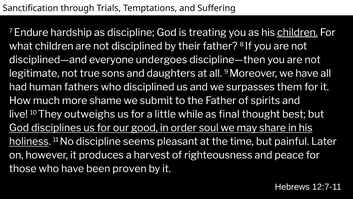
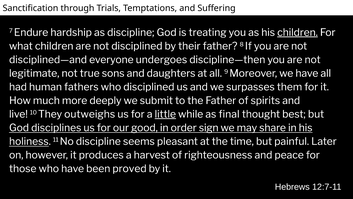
shame: shame -> deeply (105, 100)
little underline: none -> present (165, 114)
soul: soul -> sign (209, 128)
proven: proven -> proved (130, 168)
